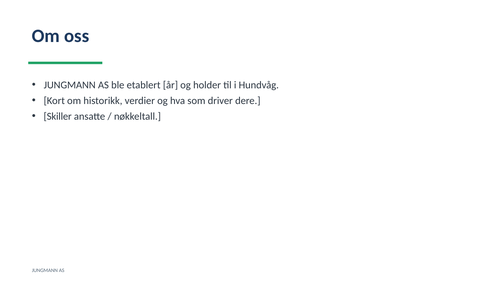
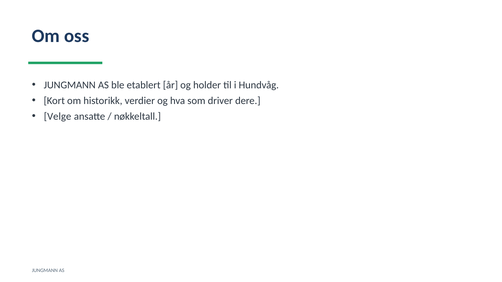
Skiller: Skiller -> Velge (58, 116)
